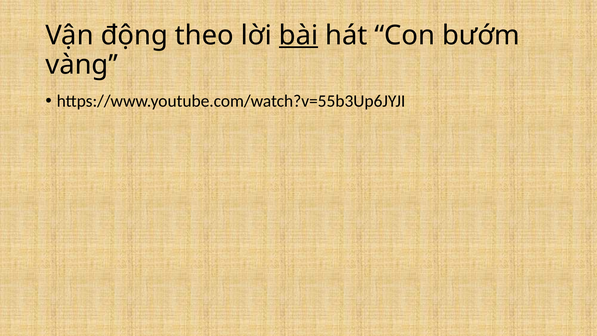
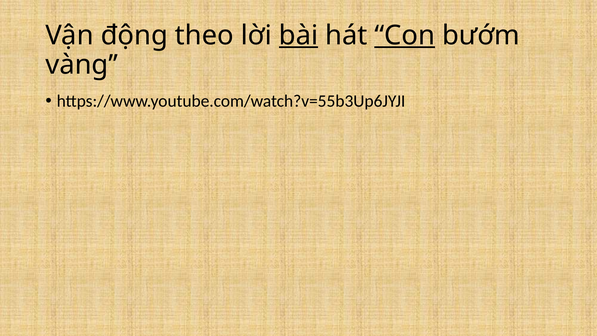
Con underline: none -> present (405, 35)
